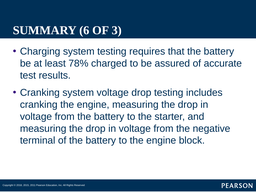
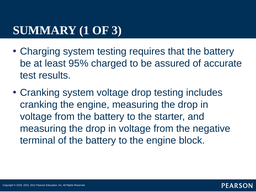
6: 6 -> 1 (84, 30)
78%: 78% -> 95% (78, 63)
